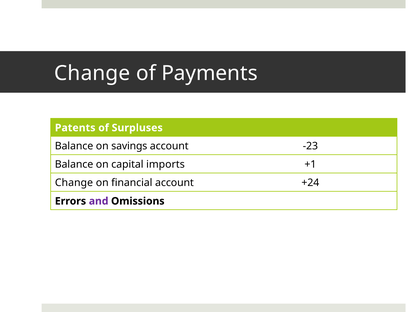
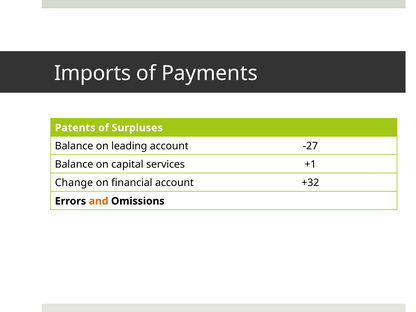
Change: Change -> Imports (93, 73)
savings: savings -> leading (129, 146)
-23: -23 -> -27 (310, 146)
imports: imports -> services (166, 164)
+24: +24 -> +32 (310, 183)
and colour: purple -> orange (99, 201)
